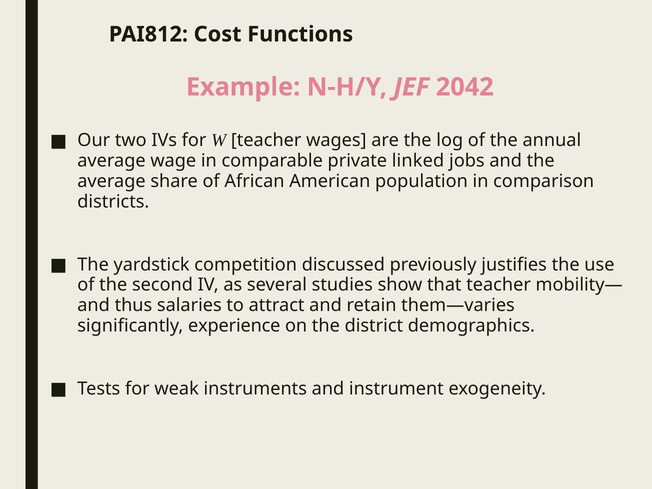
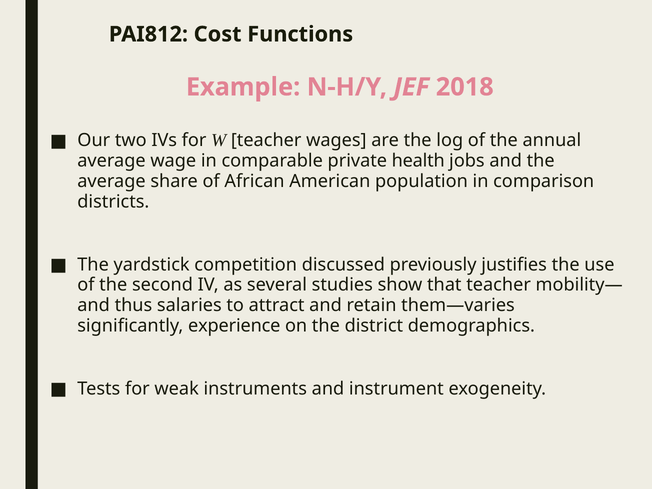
2042: 2042 -> 2018 (465, 87)
linked: linked -> health (418, 161)
